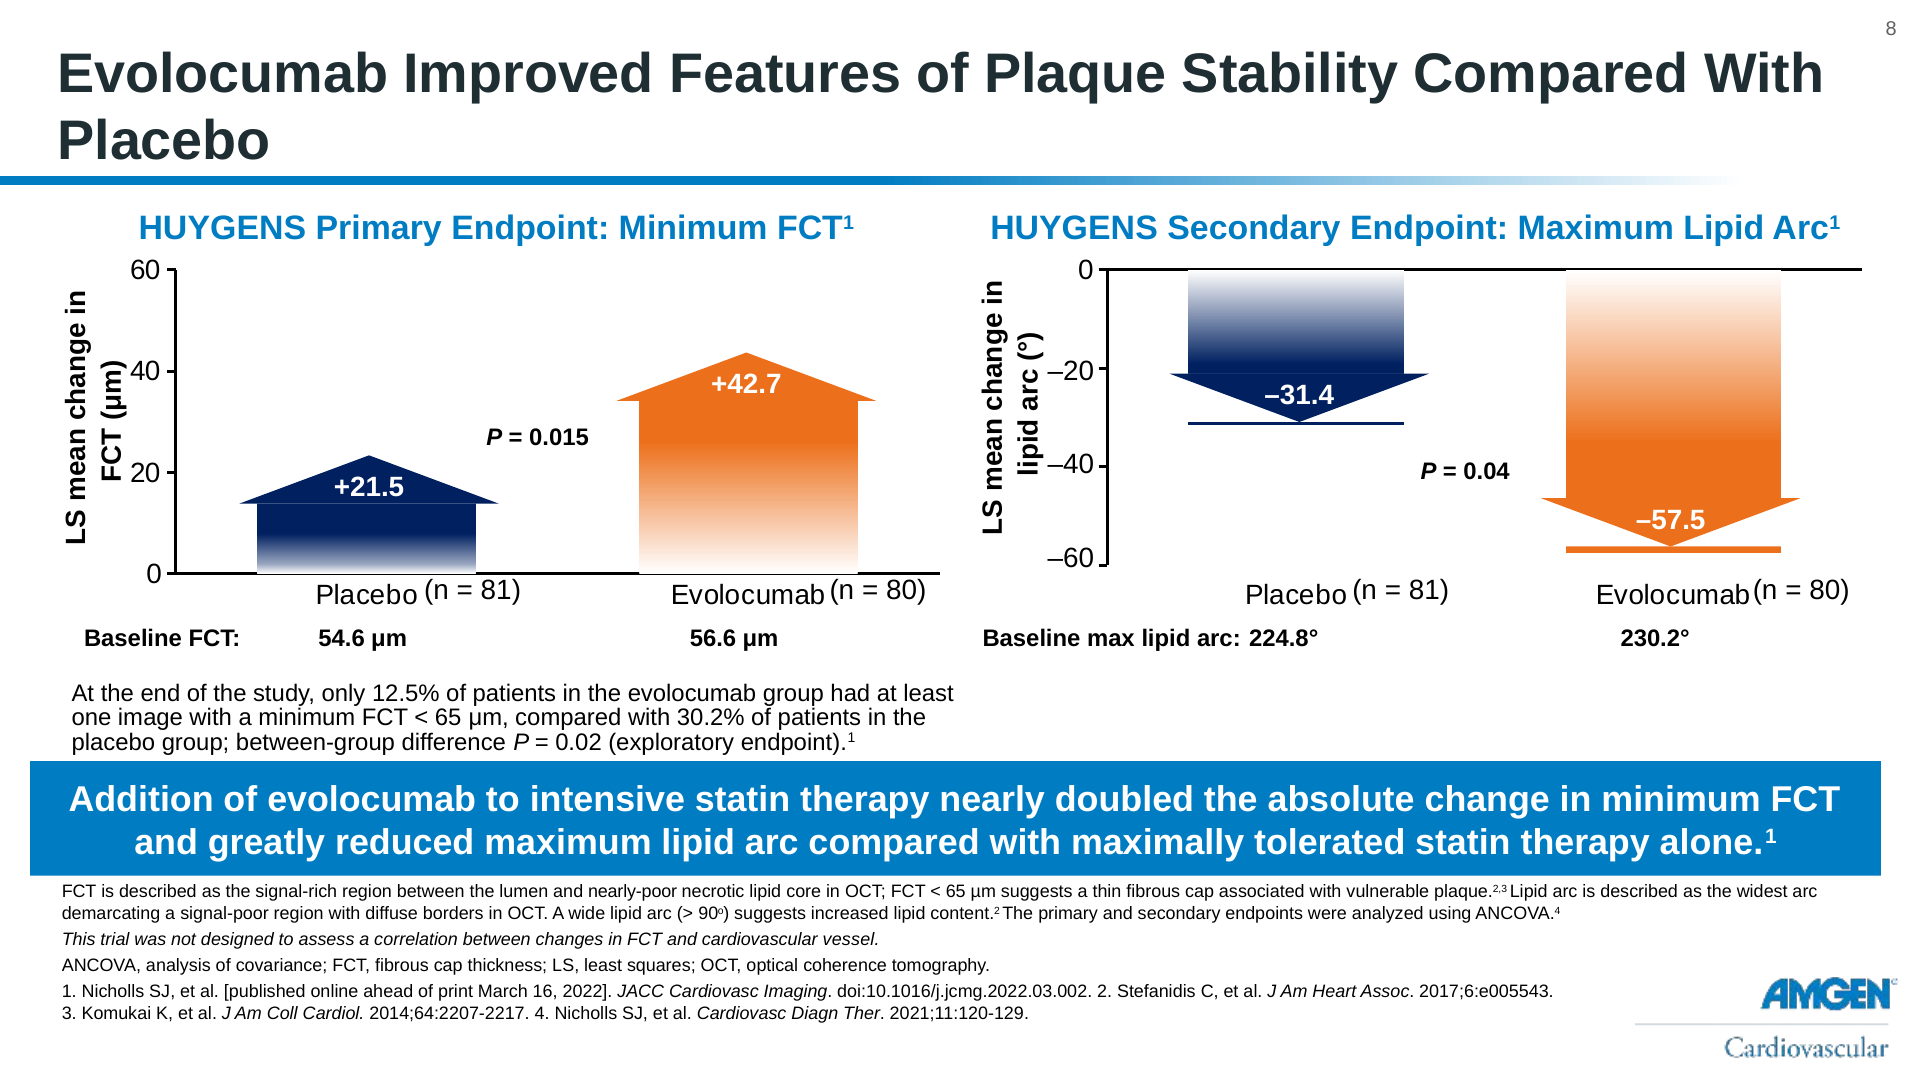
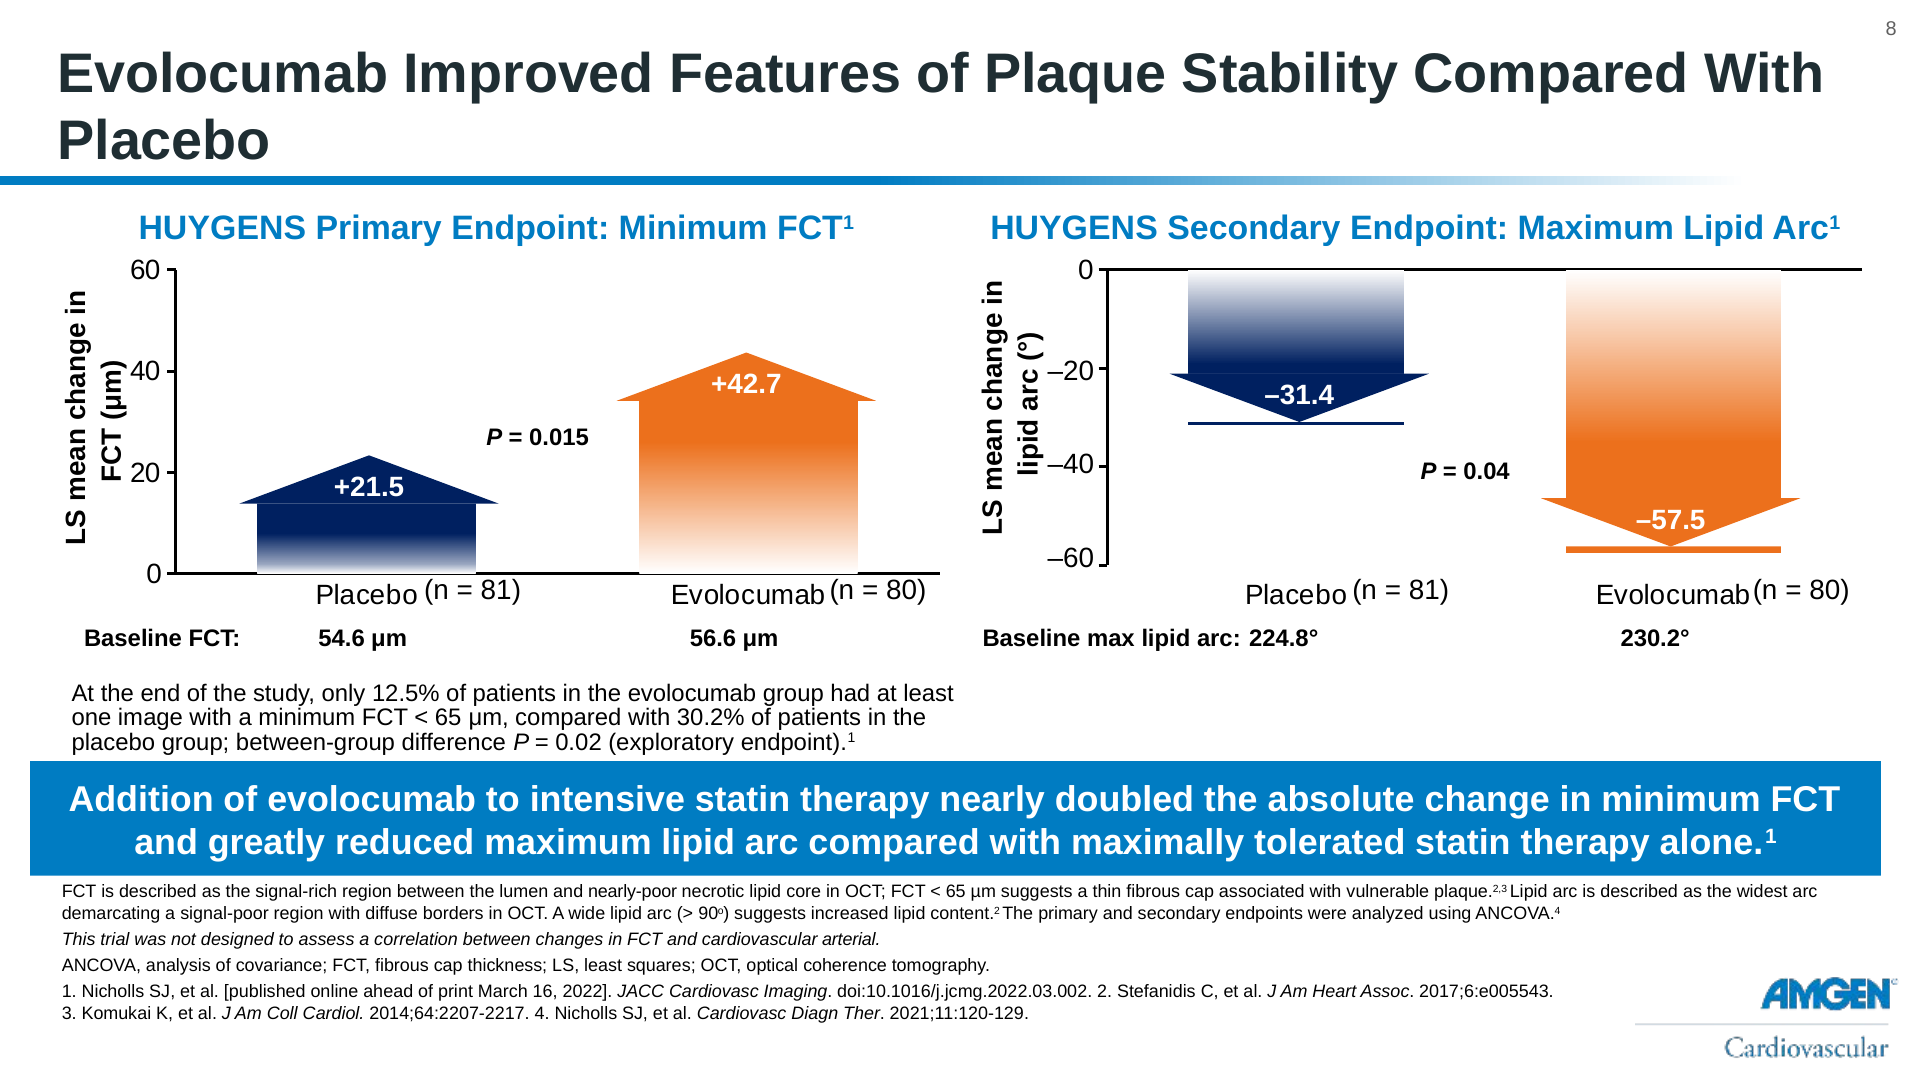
vessel: vessel -> arterial (851, 939)
